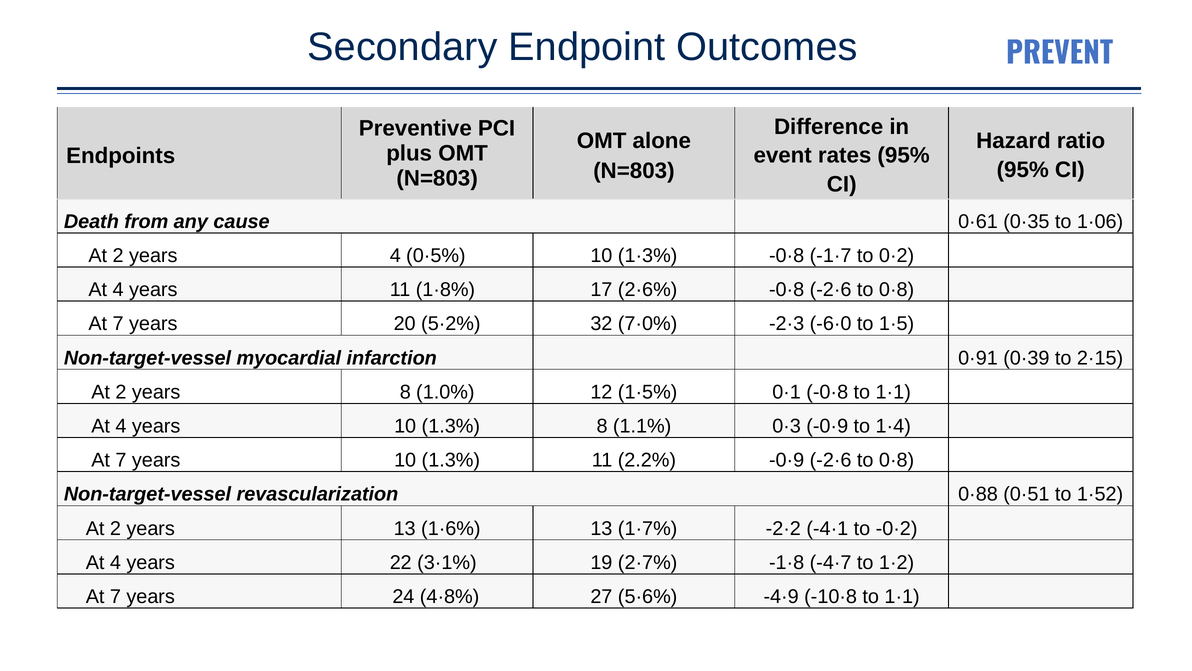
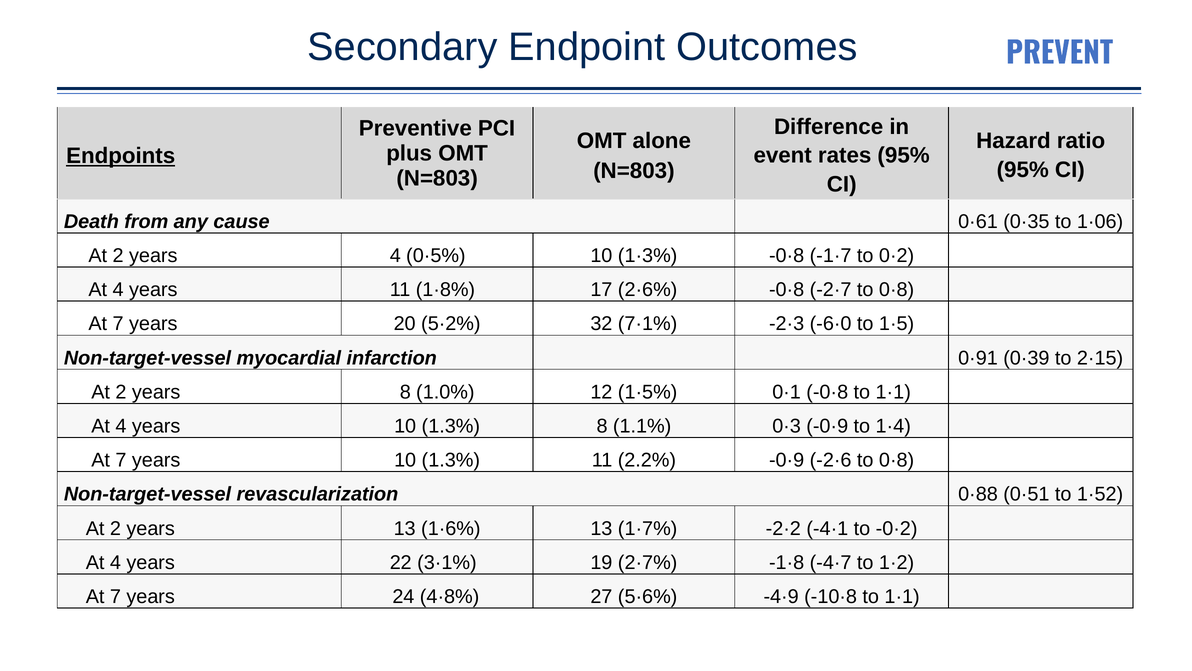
Endpoints underline: none -> present (121, 156)
-0·8 -2·6: -2·6 -> -2·7 (831, 290)
7·0%: 7·0% -> 7·1% (648, 324)
